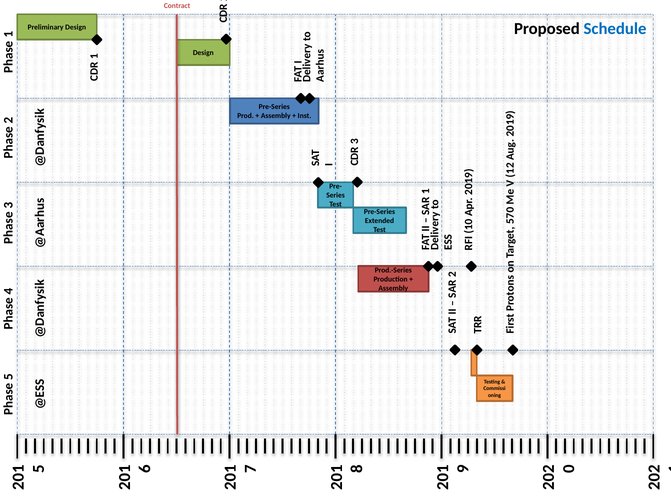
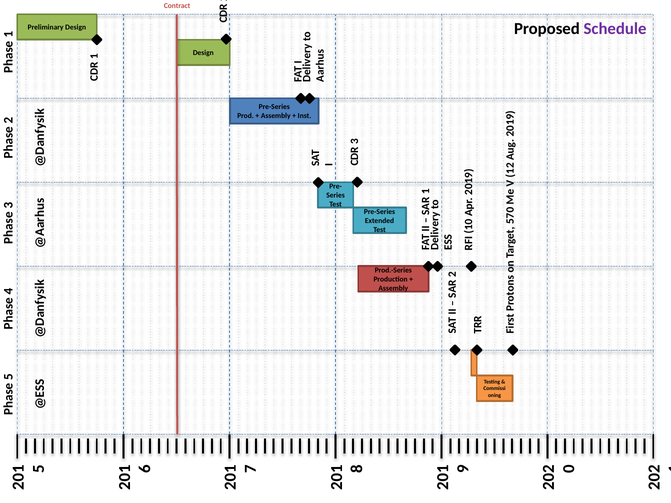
Schedule colour: blue -> purple (615, 29)
